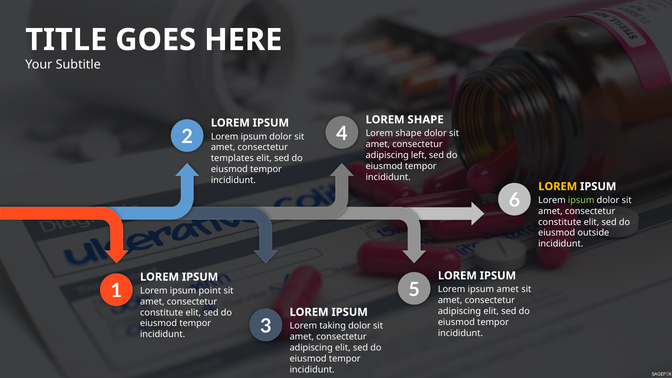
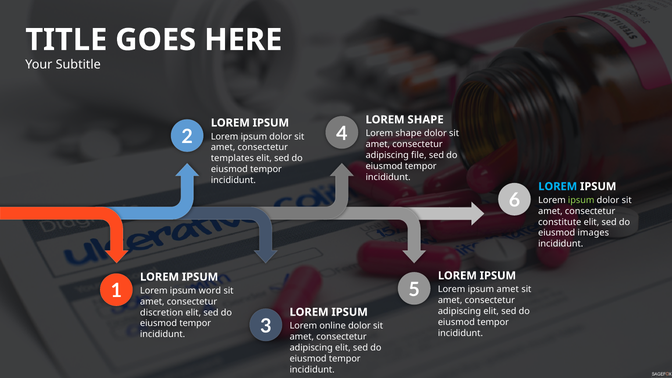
left: left -> file (419, 155)
LOREM colour: yellow -> light blue (558, 186)
outside: outside -> images (593, 233)
point: point -> word (210, 291)
constitute: constitute -> discretion (162, 313)
taking: taking -> online (333, 326)
